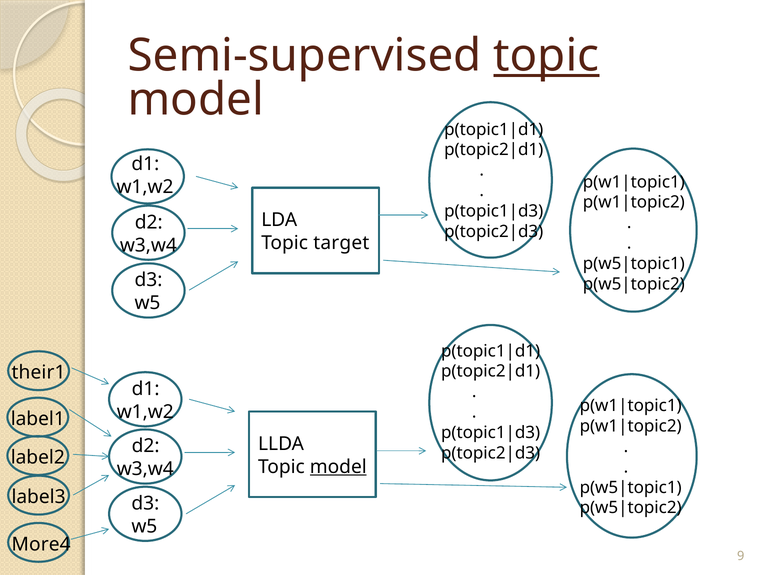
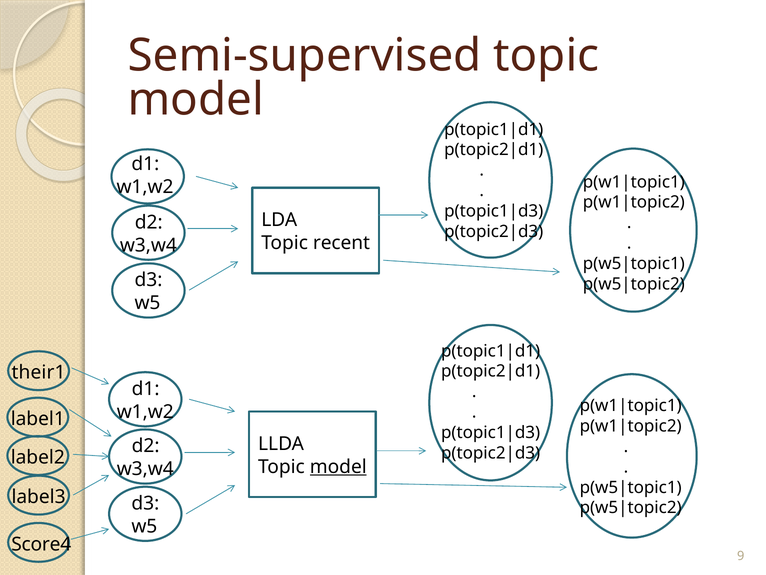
topic underline: present -> none (546, 56)
target: target -> recent (341, 243)
More4: More4 -> Score4 (41, 544)
